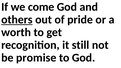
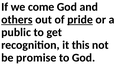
pride underline: none -> present (80, 20)
worth: worth -> public (16, 32)
still: still -> this (81, 45)
